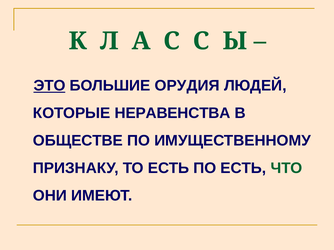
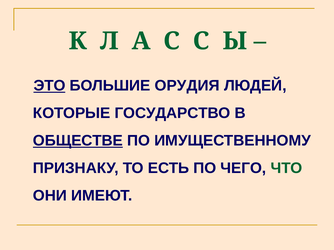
НЕРАВЕНСТВА: НЕРАВЕНСТВА -> ГОСУДАРСТВО (173, 113)
ОБЩЕСТВЕ underline: none -> present (78, 141)
ПО ЕСТЬ: ЕСТЬ -> ЧЕГО (243, 169)
